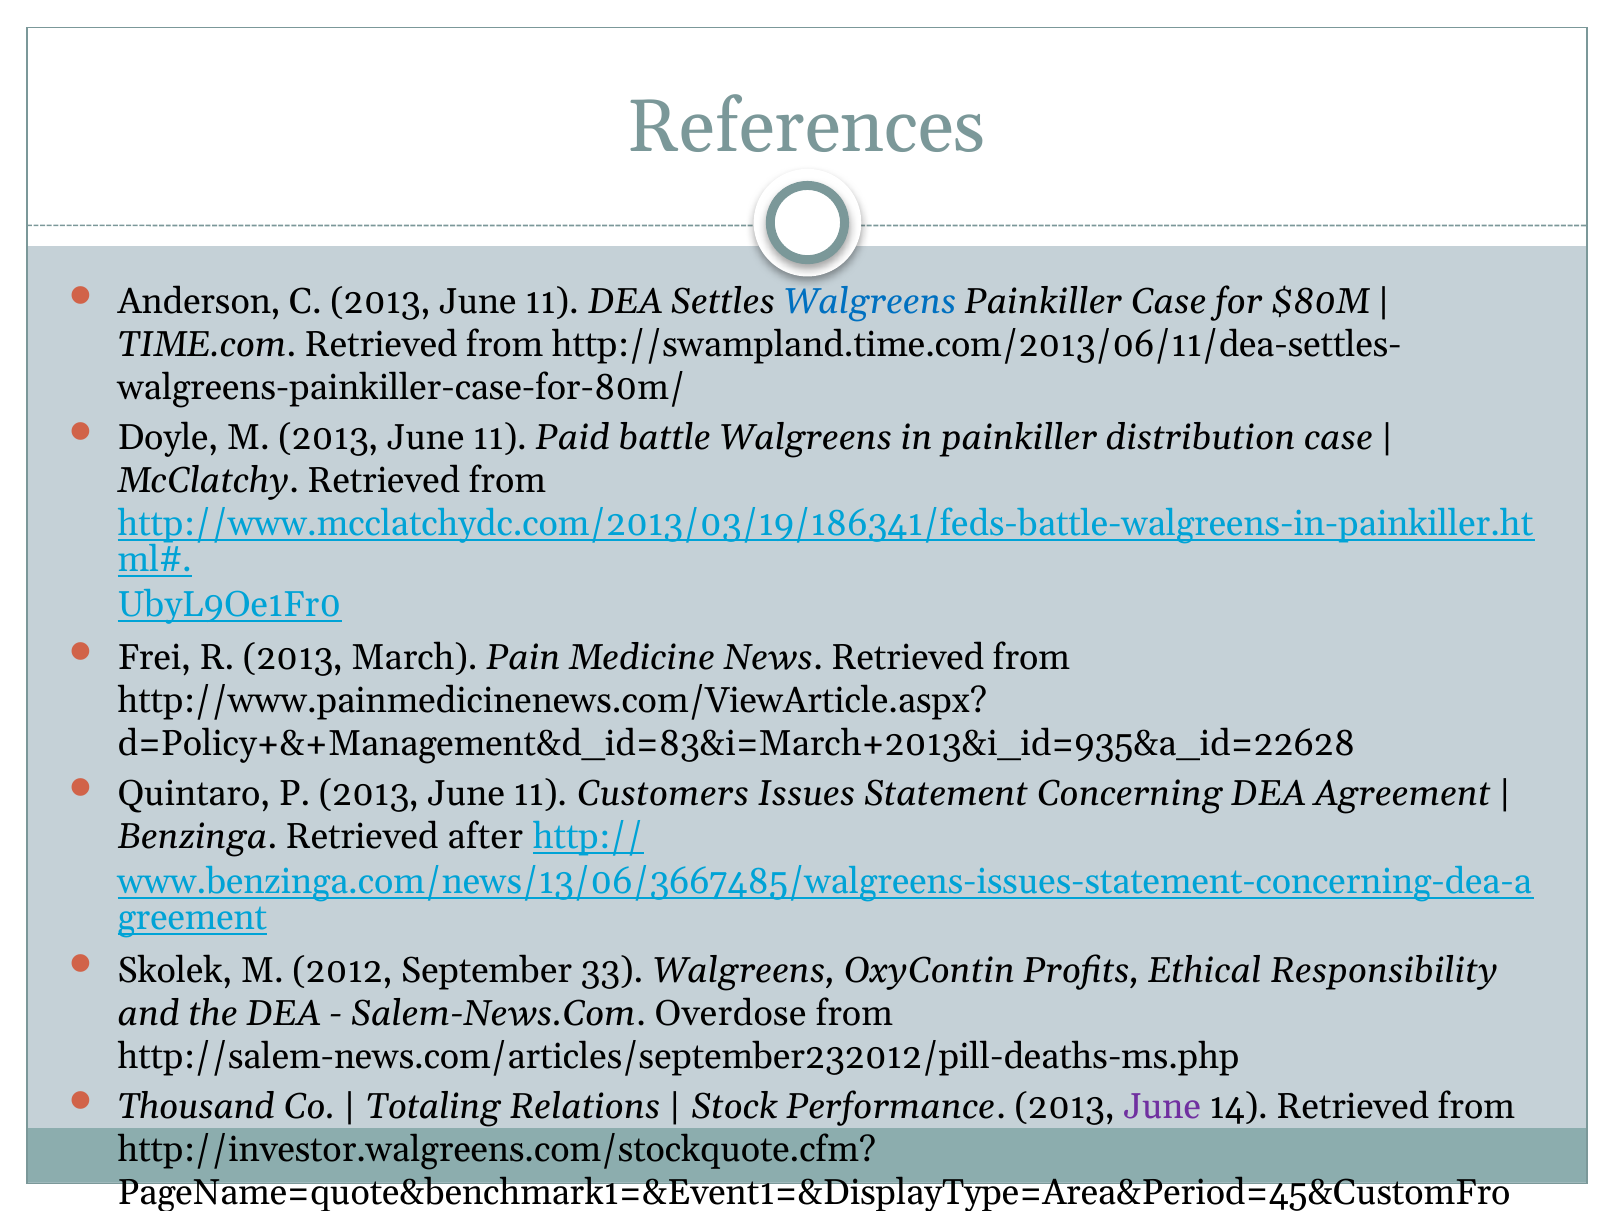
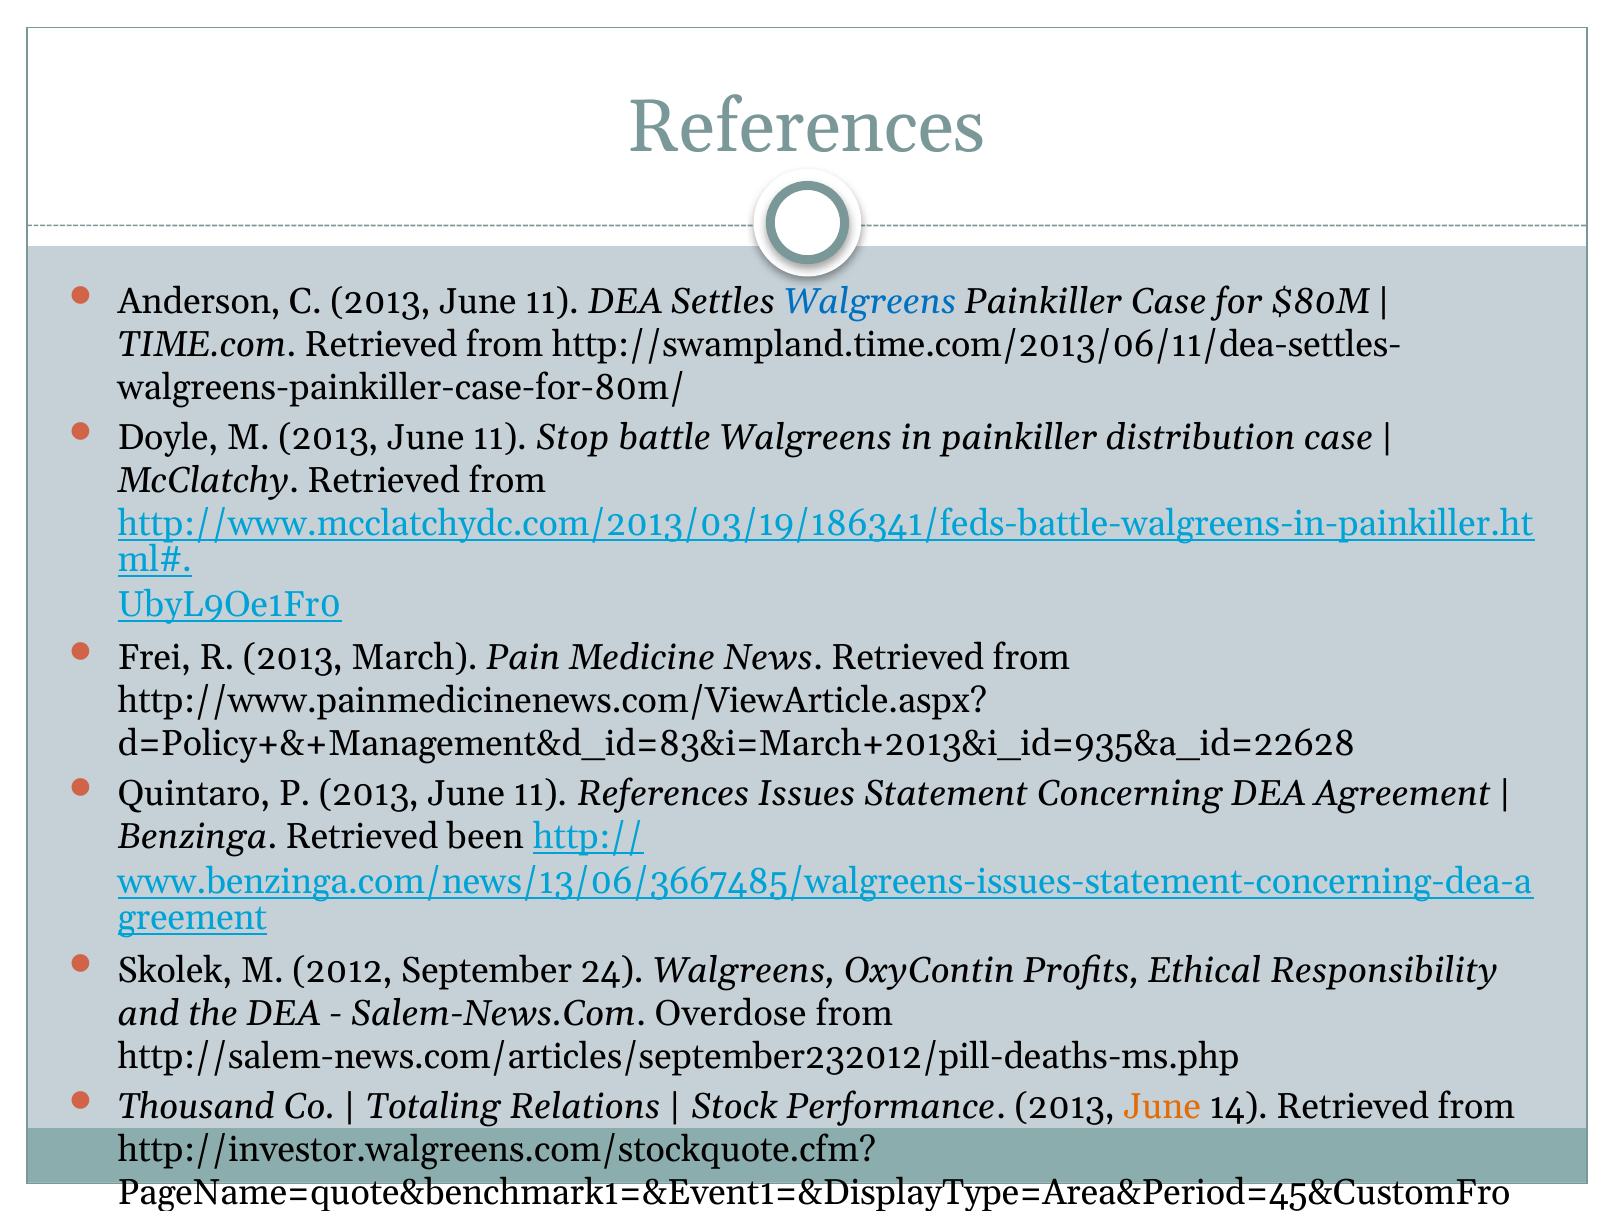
Paid: Paid -> Stop (573, 438)
11 Customers: Customers -> References (663, 794)
after: after -> been (485, 837)
33: 33 -> 24 (612, 970)
June colour: purple -> orange (1162, 1107)
